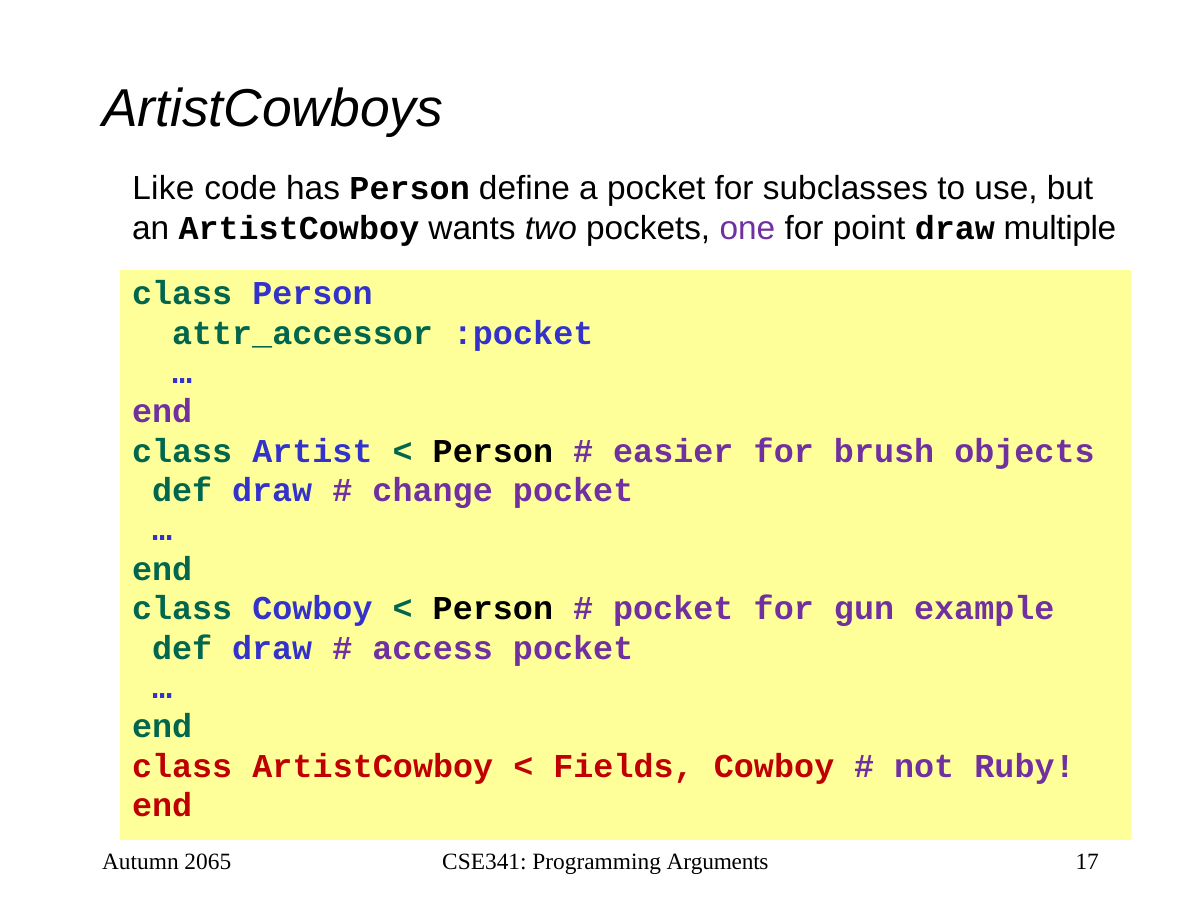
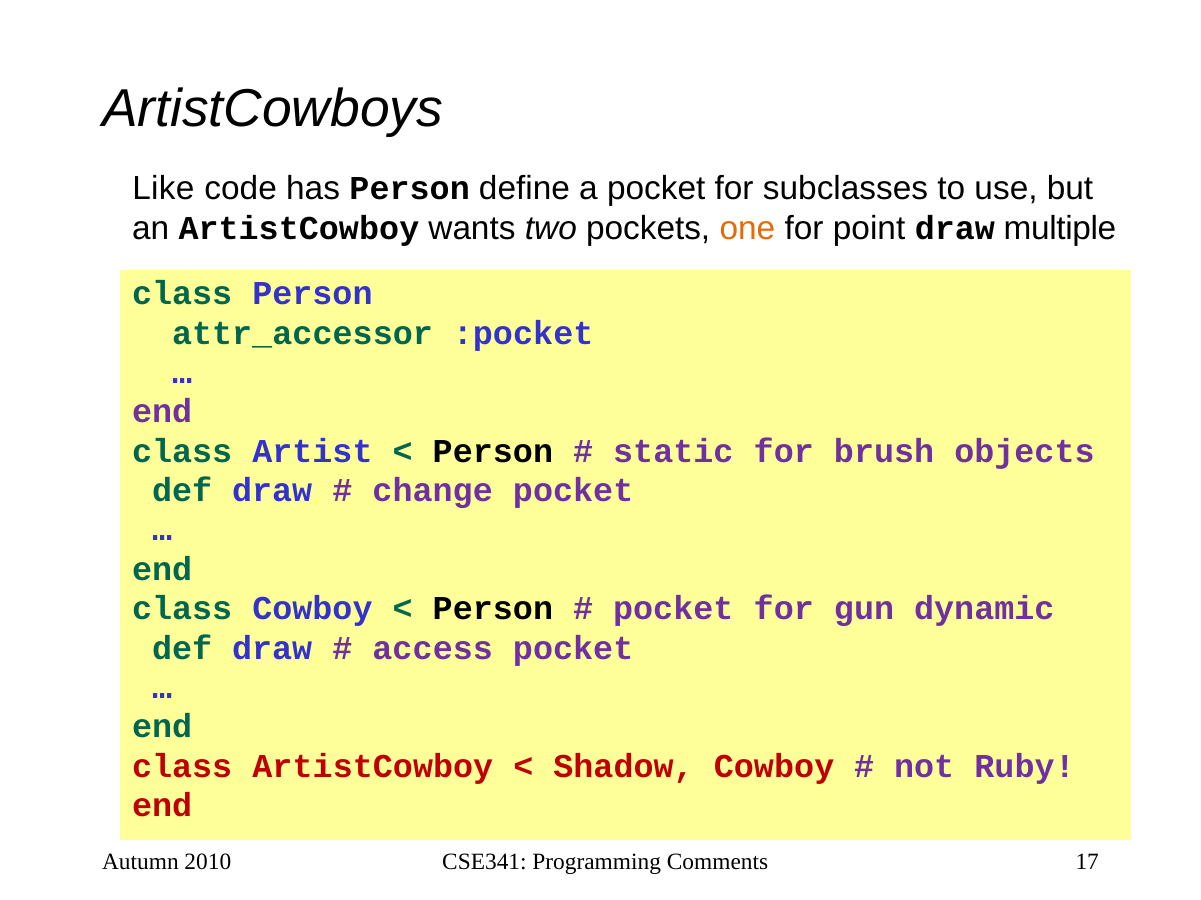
one colour: purple -> orange (747, 229)
easier: easier -> static (673, 452)
example: example -> dynamic (984, 609)
Fields: Fields -> Shadow (624, 767)
2065: 2065 -> 2010 (208, 862)
Arguments: Arguments -> Comments (718, 862)
